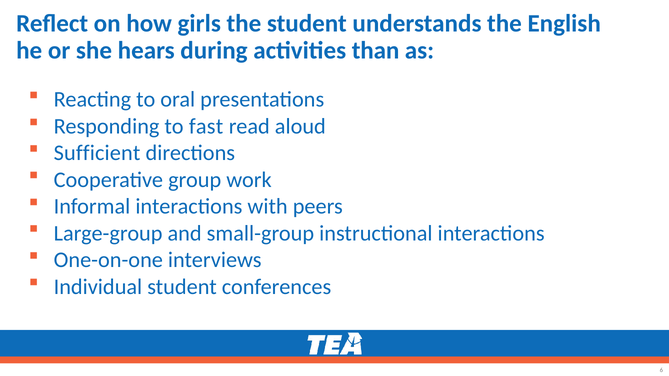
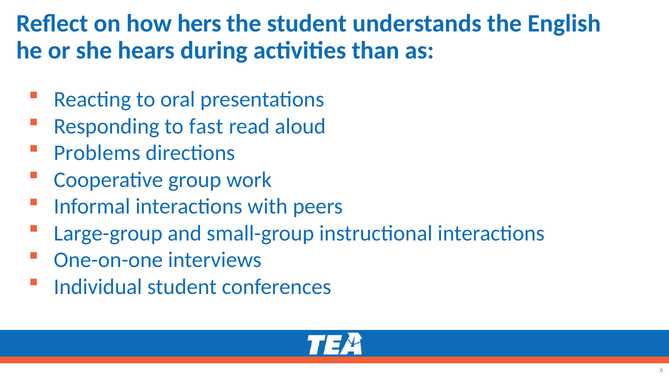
girls: girls -> hers (199, 24)
Sufficient: Sufficient -> Problems (97, 153)
